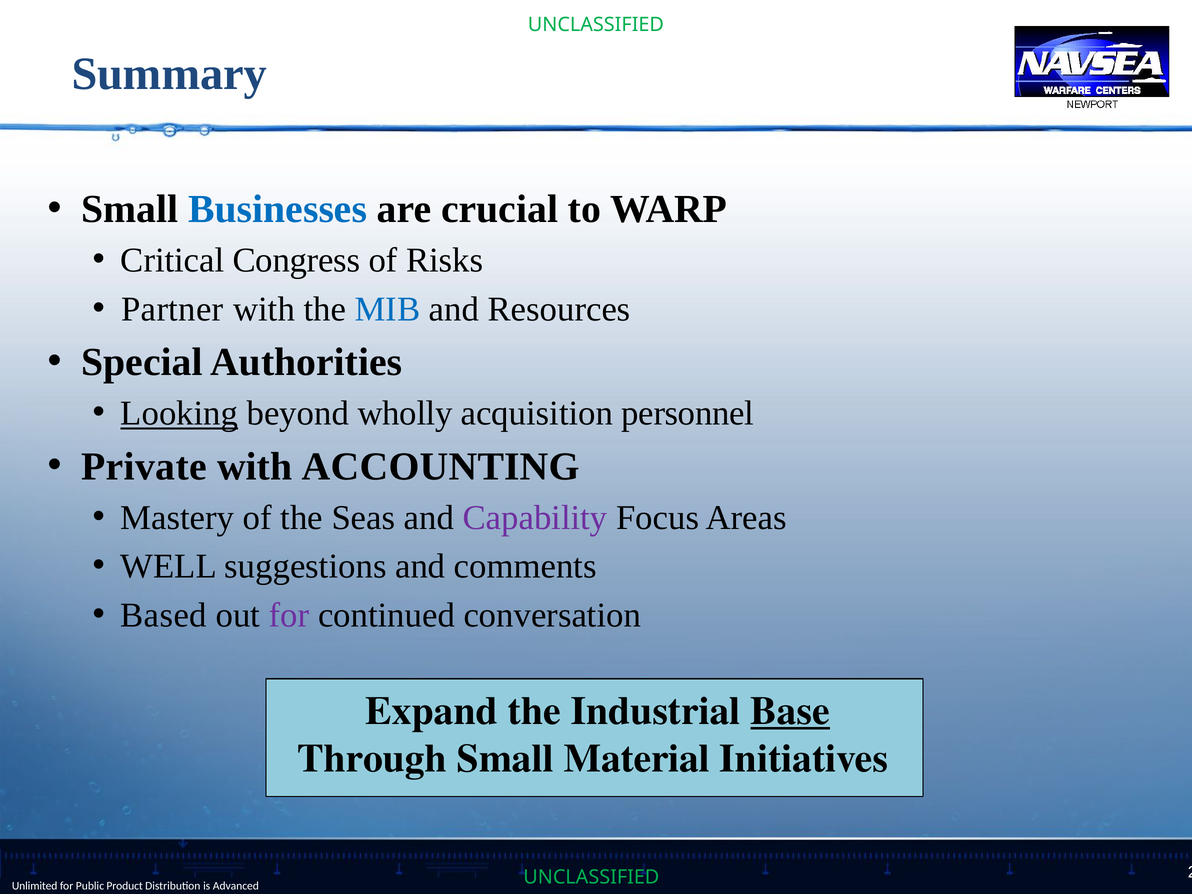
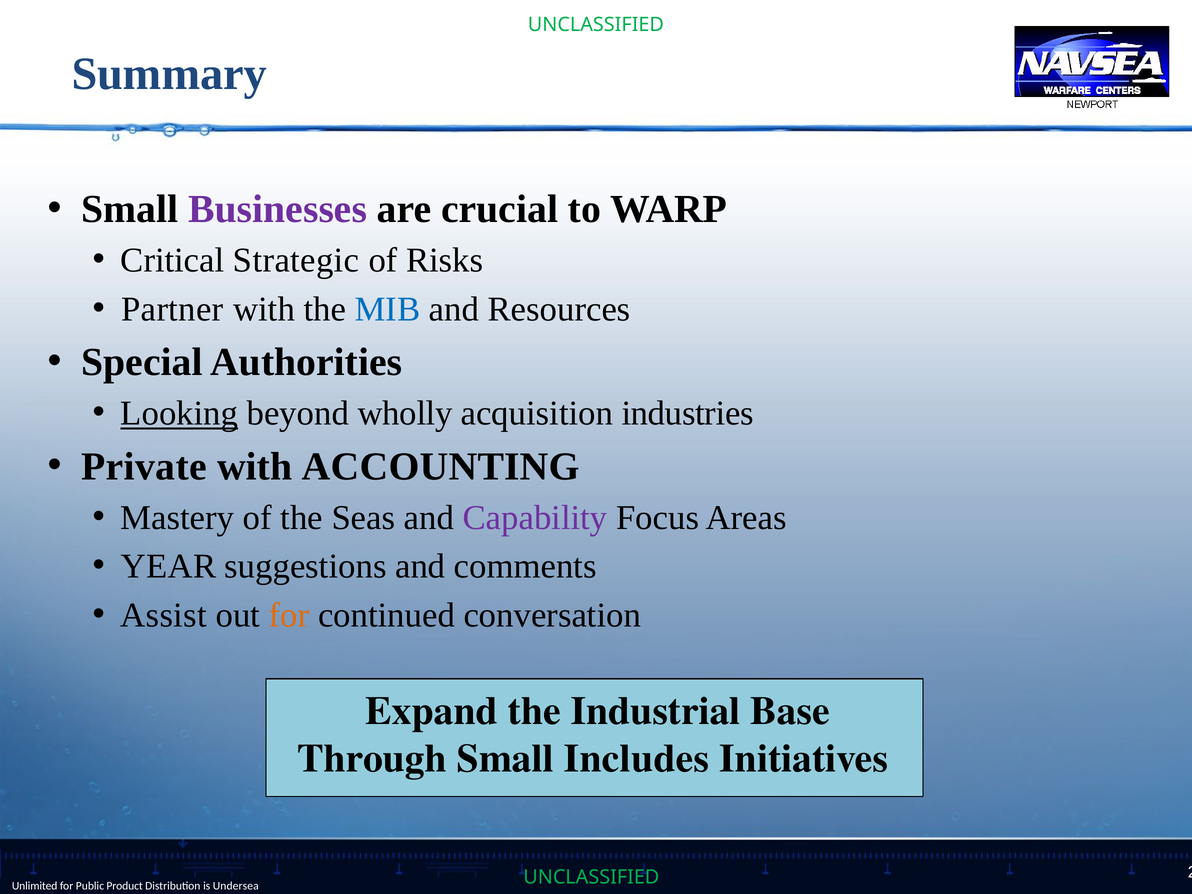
Businesses colour: blue -> purple (278, 209)
Congress: Congress -> Strategic (296, 260)
personnel: personnel -> industries (688, 413)
WELL: WELL -> YEAR (169, 566)
Based: Based -> Assist (164, 615)
for colour: purple -> orange (289, 615)
Base underline: present -> none (790, 711)
Material: Material -> Includes (637, 759)
Advanced: Advanced -> Undersea (236, 886)
